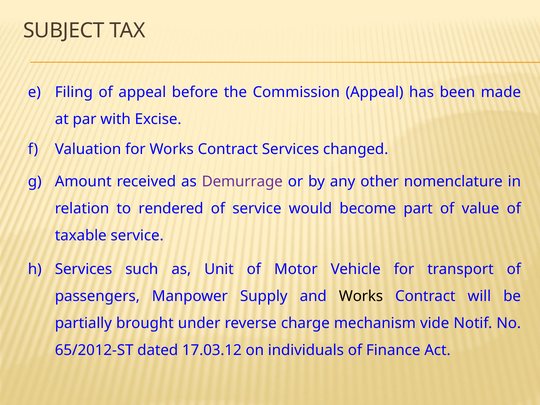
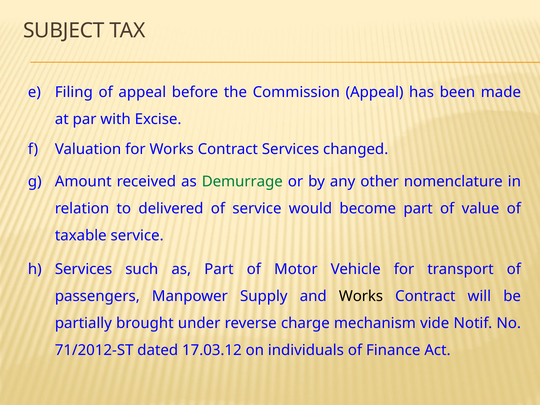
Demurrage colour: purple -> green (242, 181)
rendered: rendered -> delivered (171, 208)
as Unit: Unit -> Part (219, 269)
65/2012-ST: 65/2012-ST -> 71/2012-ST (94, 350)
